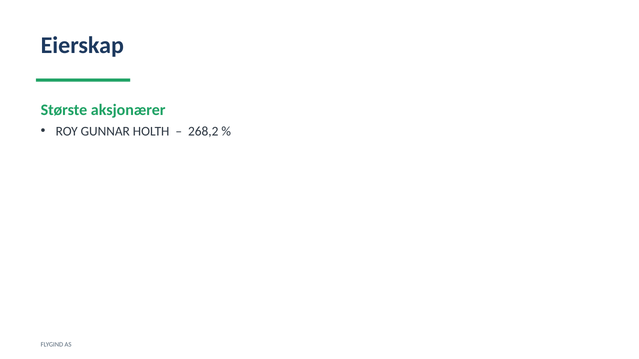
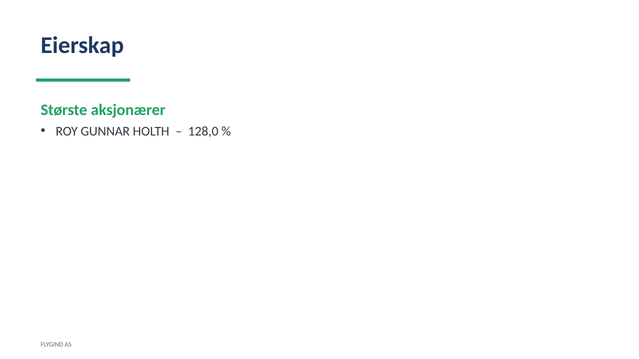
268,2: 268,2 -> 128,0 (203, 131)
